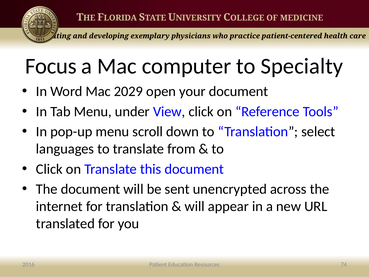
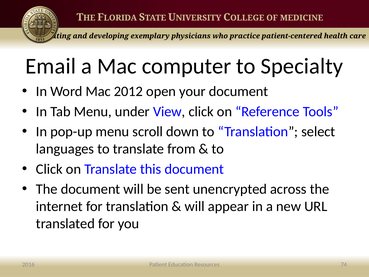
Focus: Focus -> Email (51, 66)
2029: 2029 -> 2012 (128, 91)
